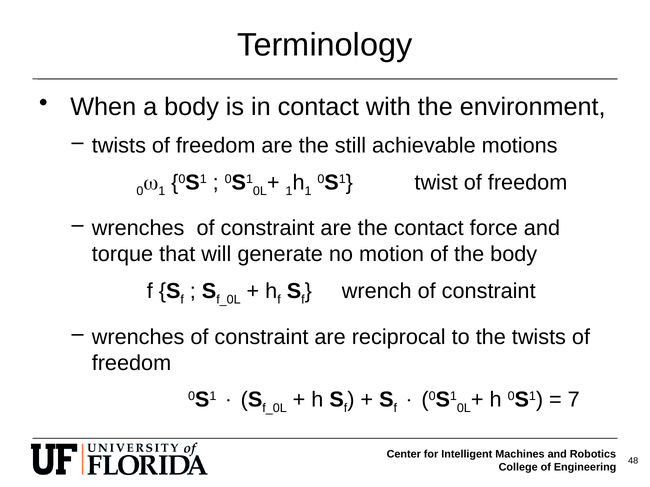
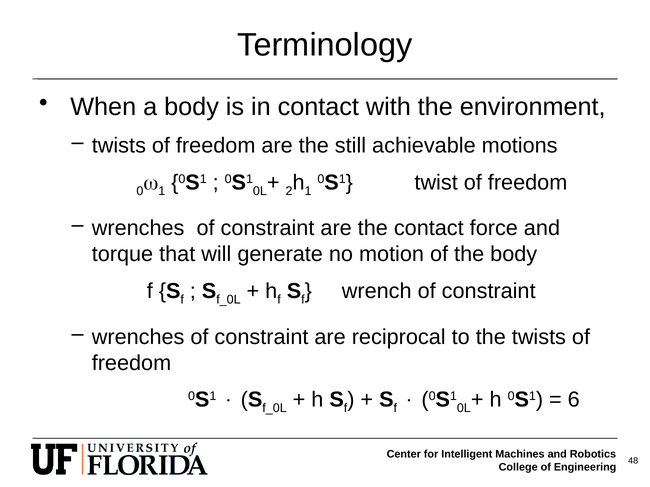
1: 1 -> 2 (289, 191)
7: 7 -> 6 (574, 400)
